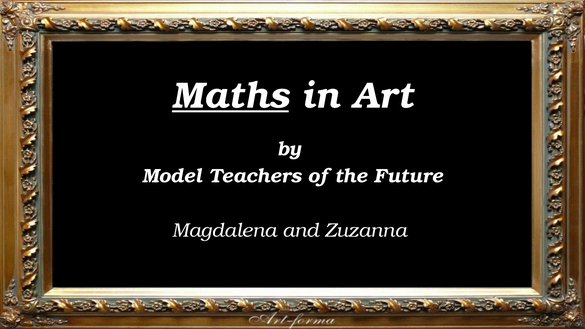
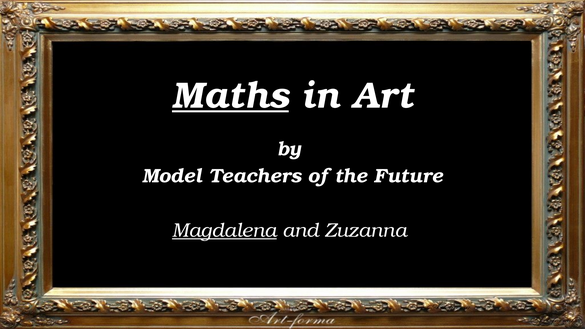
Magdalena underline: none -> present (224, 231)
